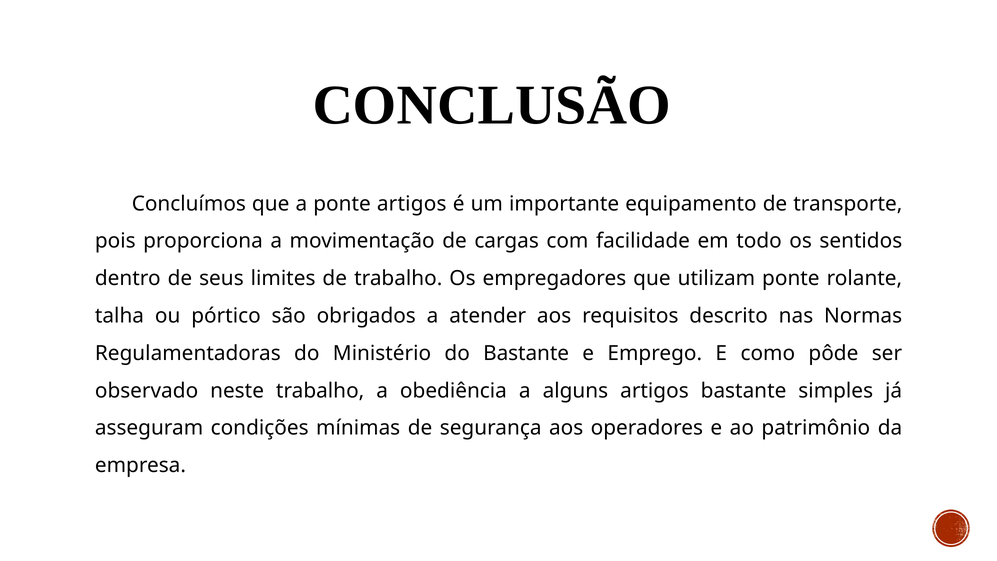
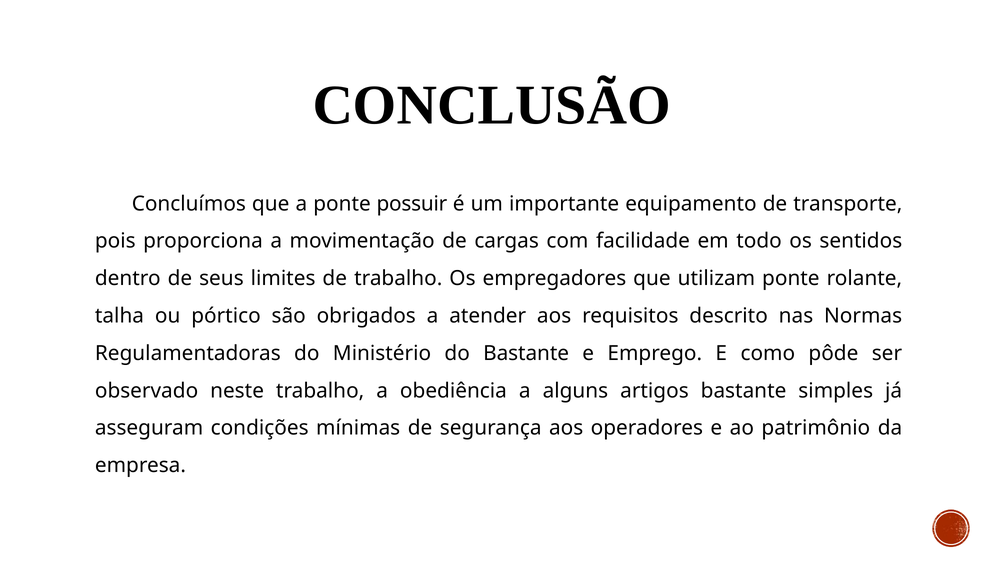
ponte artigos: artigos -> possuir (412, 204)
